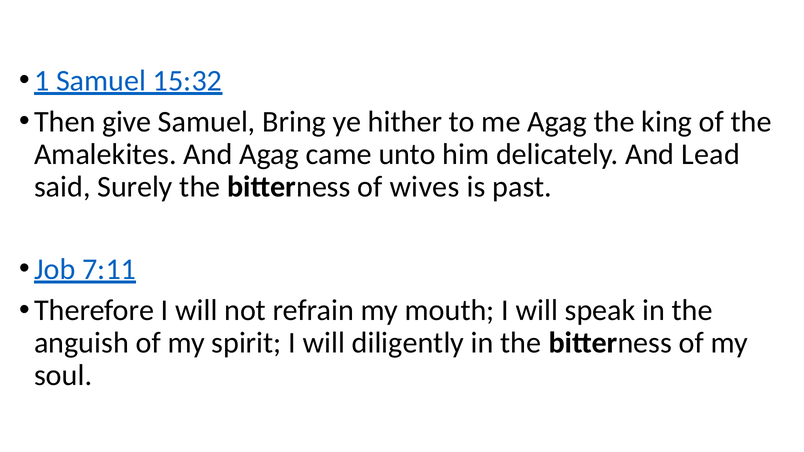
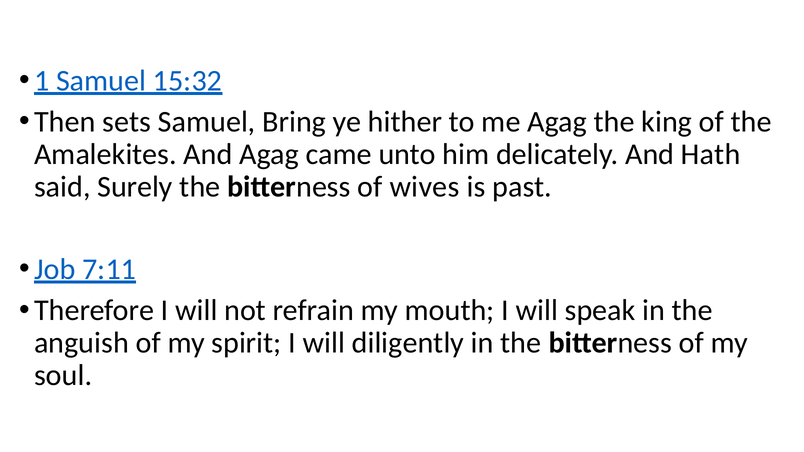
give: give -> sets (127, 122)
Lead: Lead -> Hath (711, 154)
